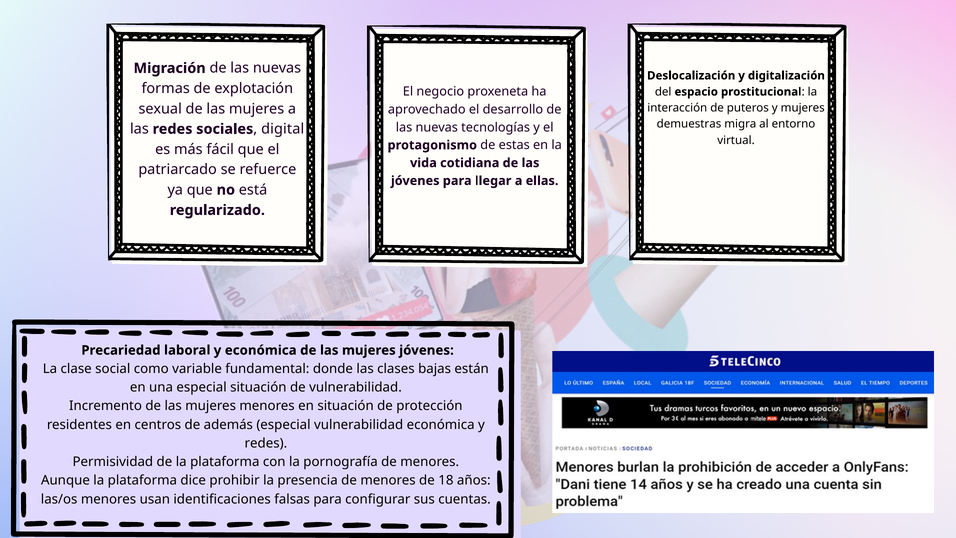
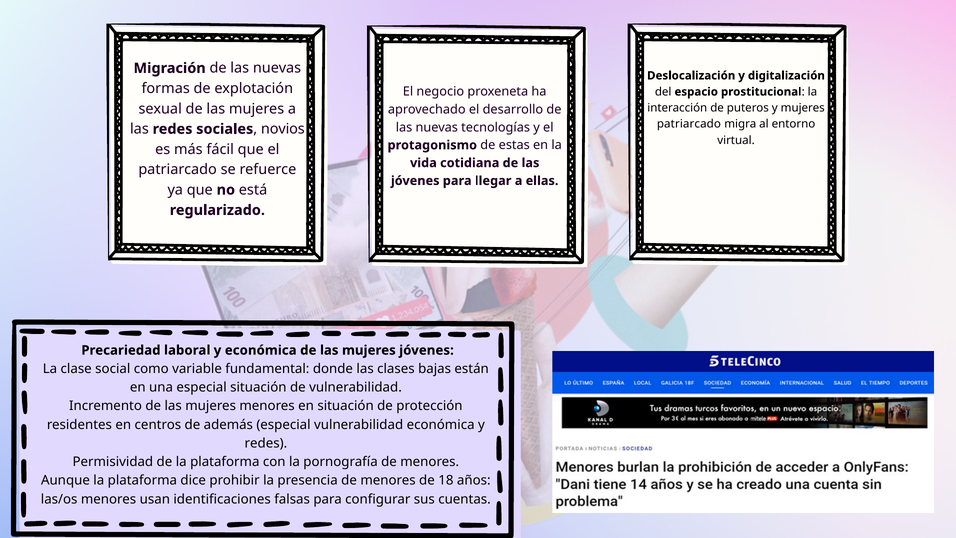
demuestras: demuestras -> patriarcado (689, 124)
digital: digital -> novios (283, 129)
